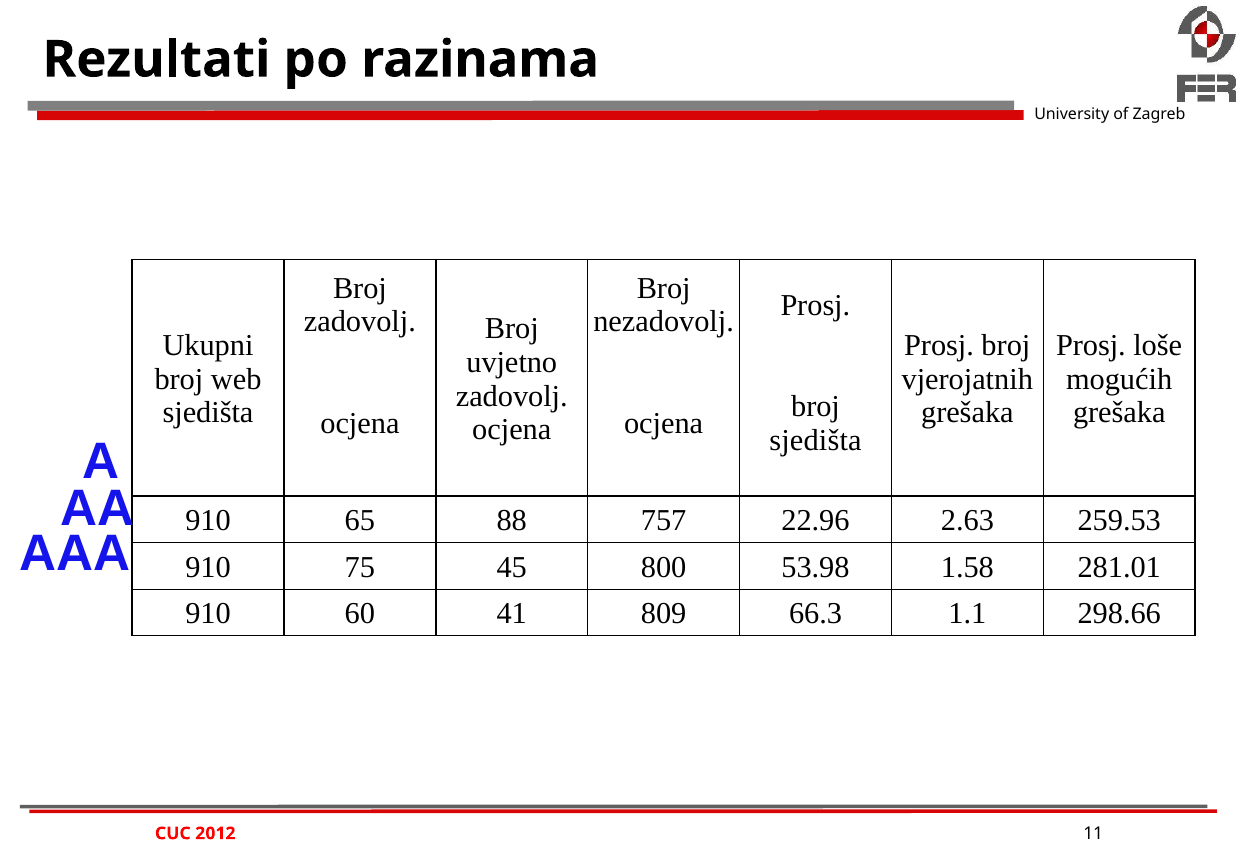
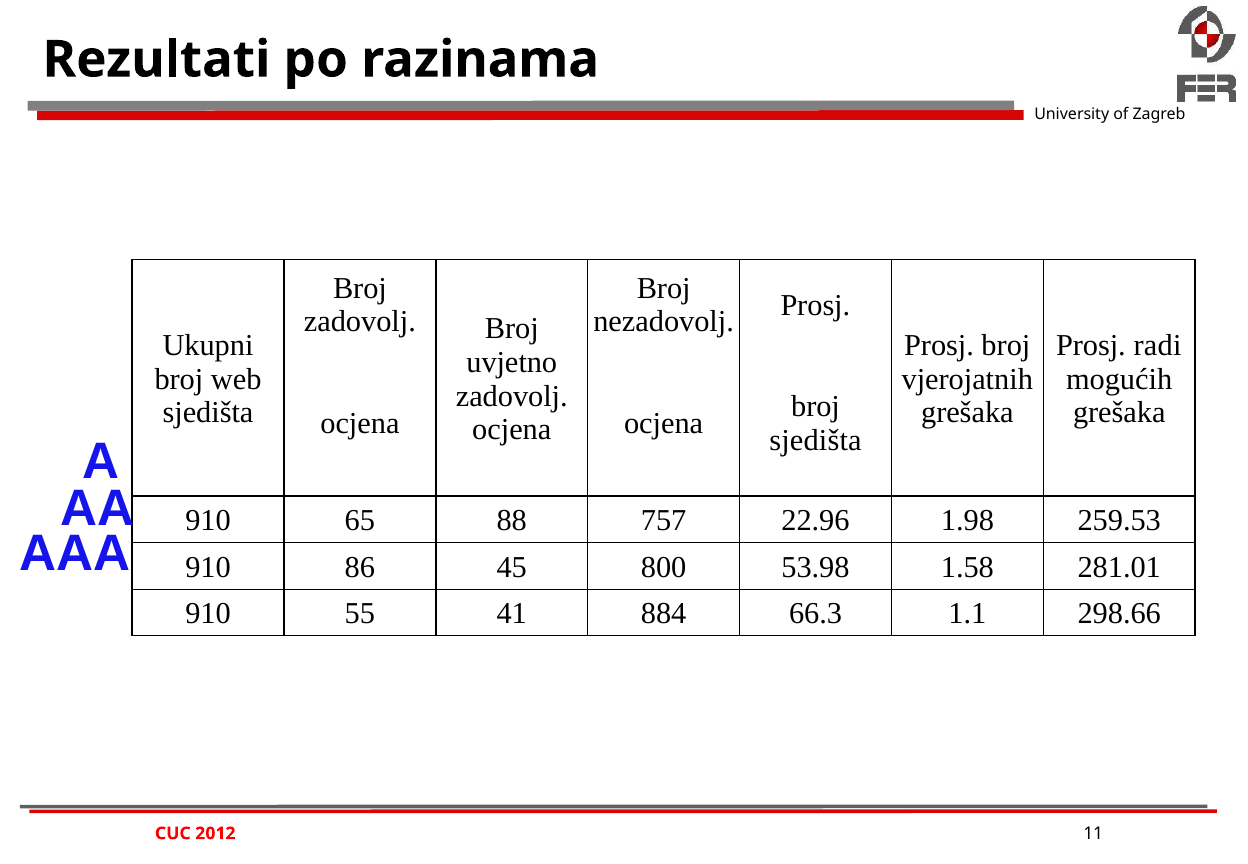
loše: loše -> radi (1158, 346)
2.63: 2.63 -> 1.98 (967, 521)
75: 75 -> 86 (360, 567)
60: 60 -> 55 (360, 614)
809: 809 -> 884 (664, 614)
